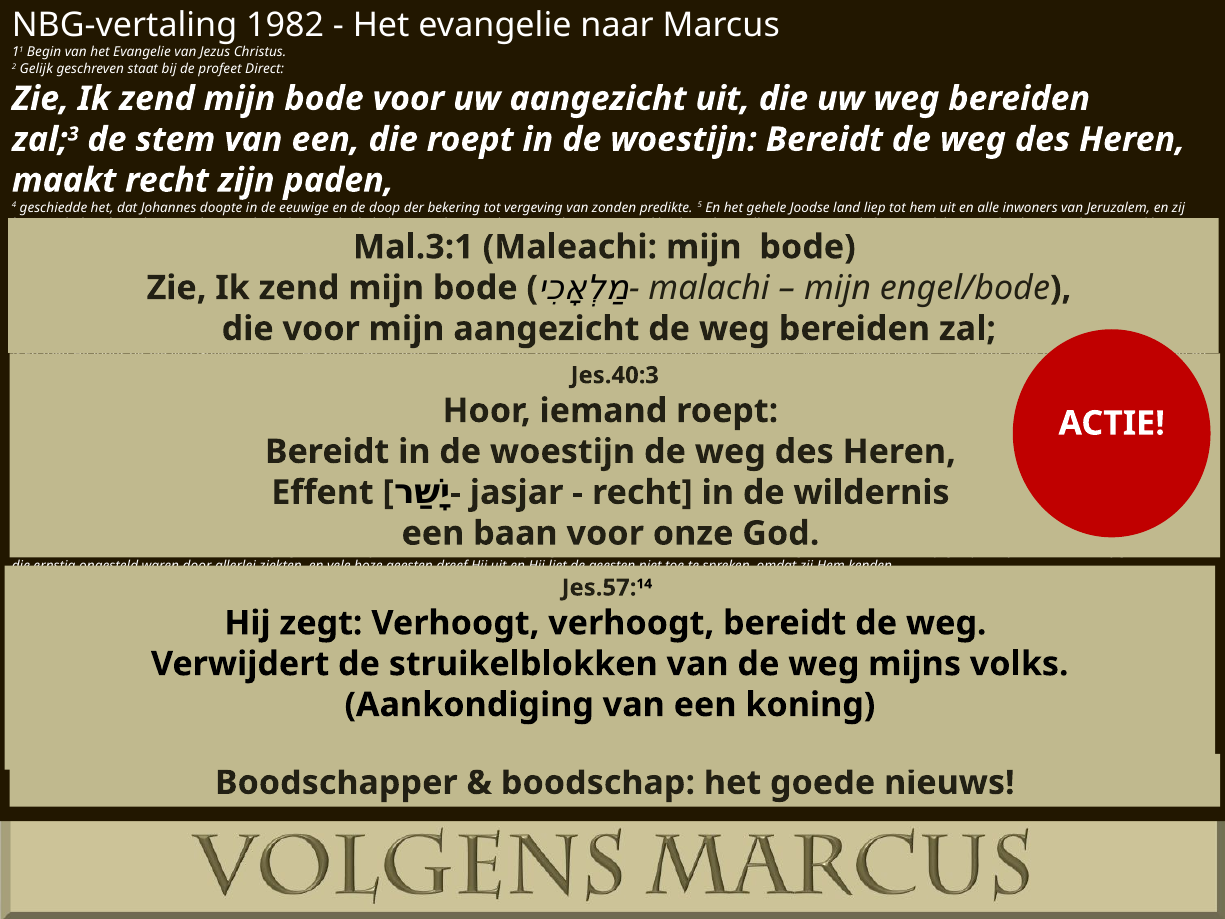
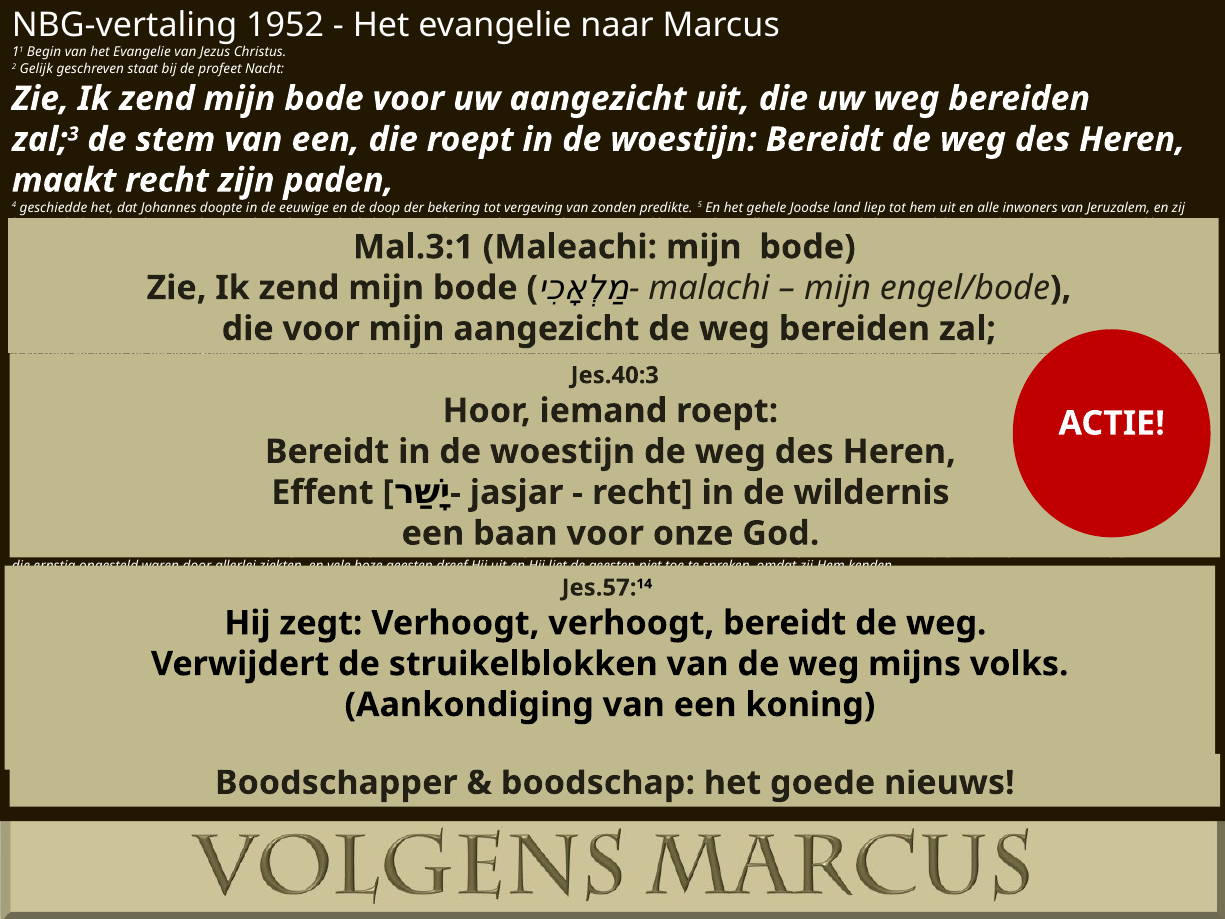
1982: 1982 -> 1952 (285, 25)
profeet Direct: Direct -> Nacht (265, 69)
